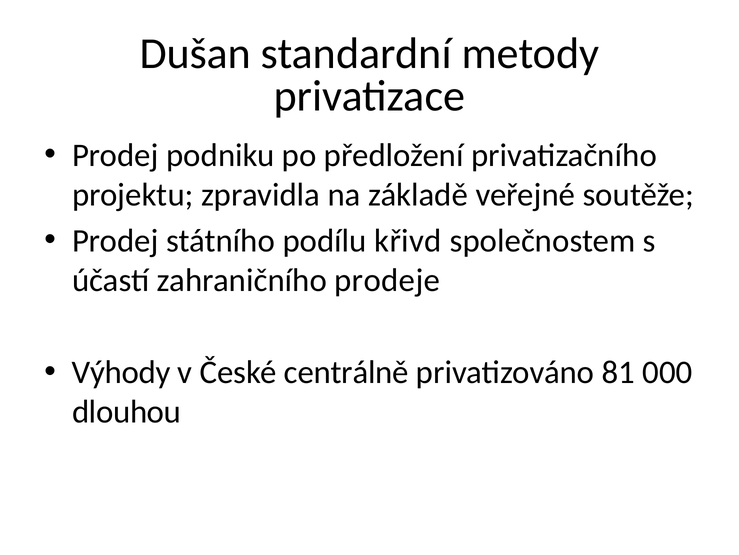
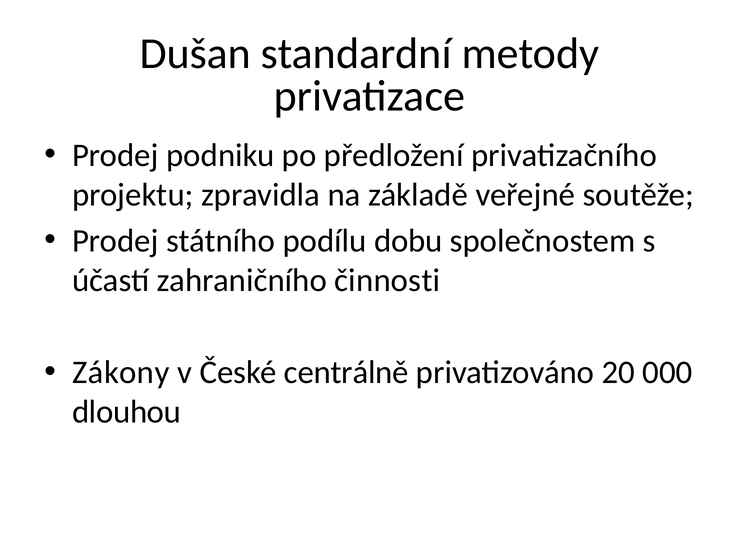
křivd: křivd -> dobu (408, 240)
prodeje: prodeje -> činnosti (387, 280)
Výhody: Výhody -> Zákony (121, 372)
81: 81 -> 20 (618, 372)
